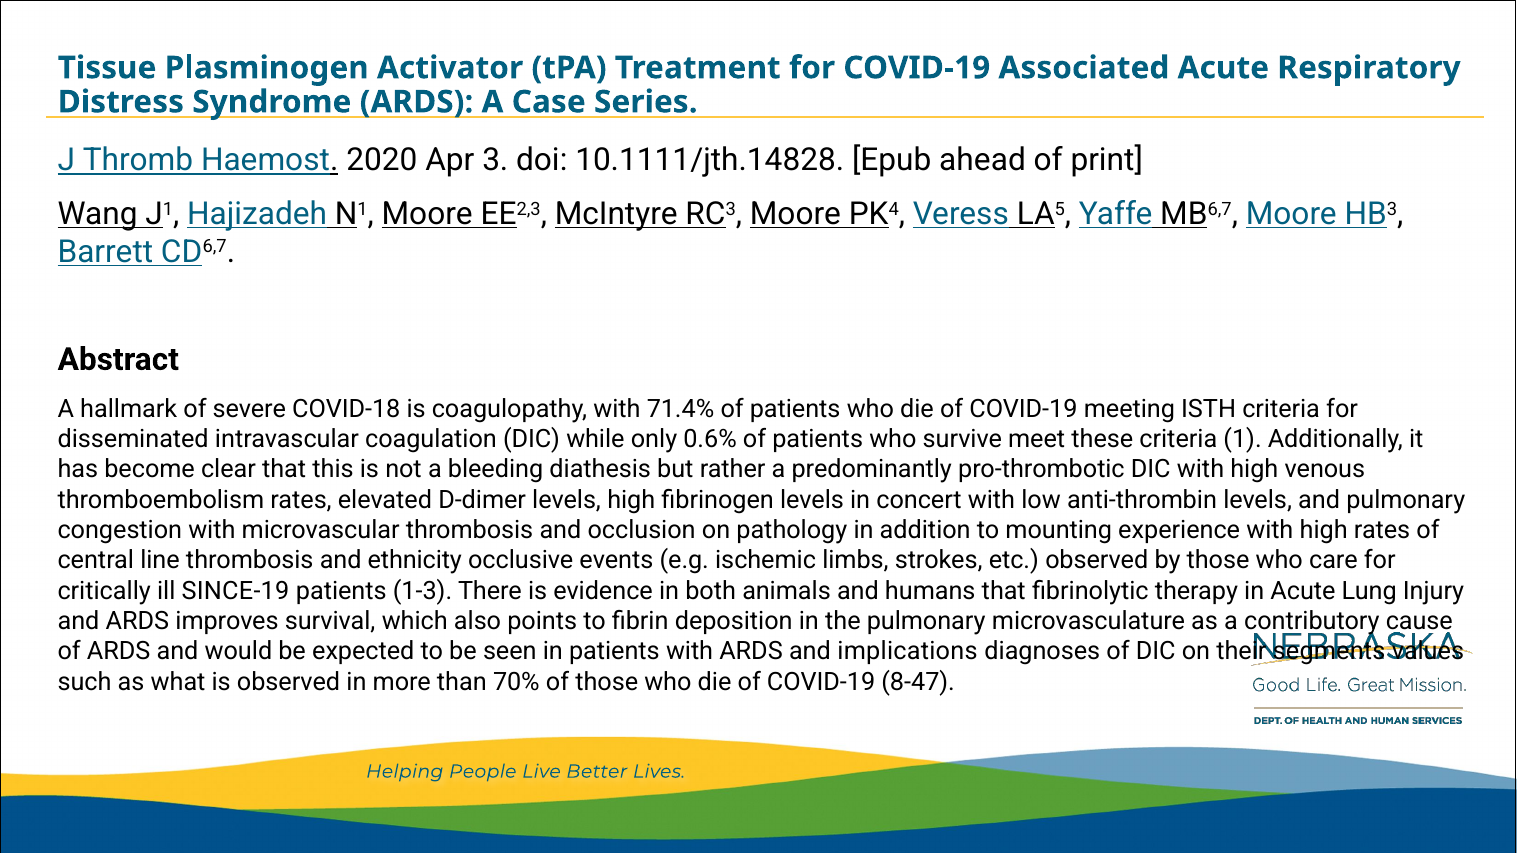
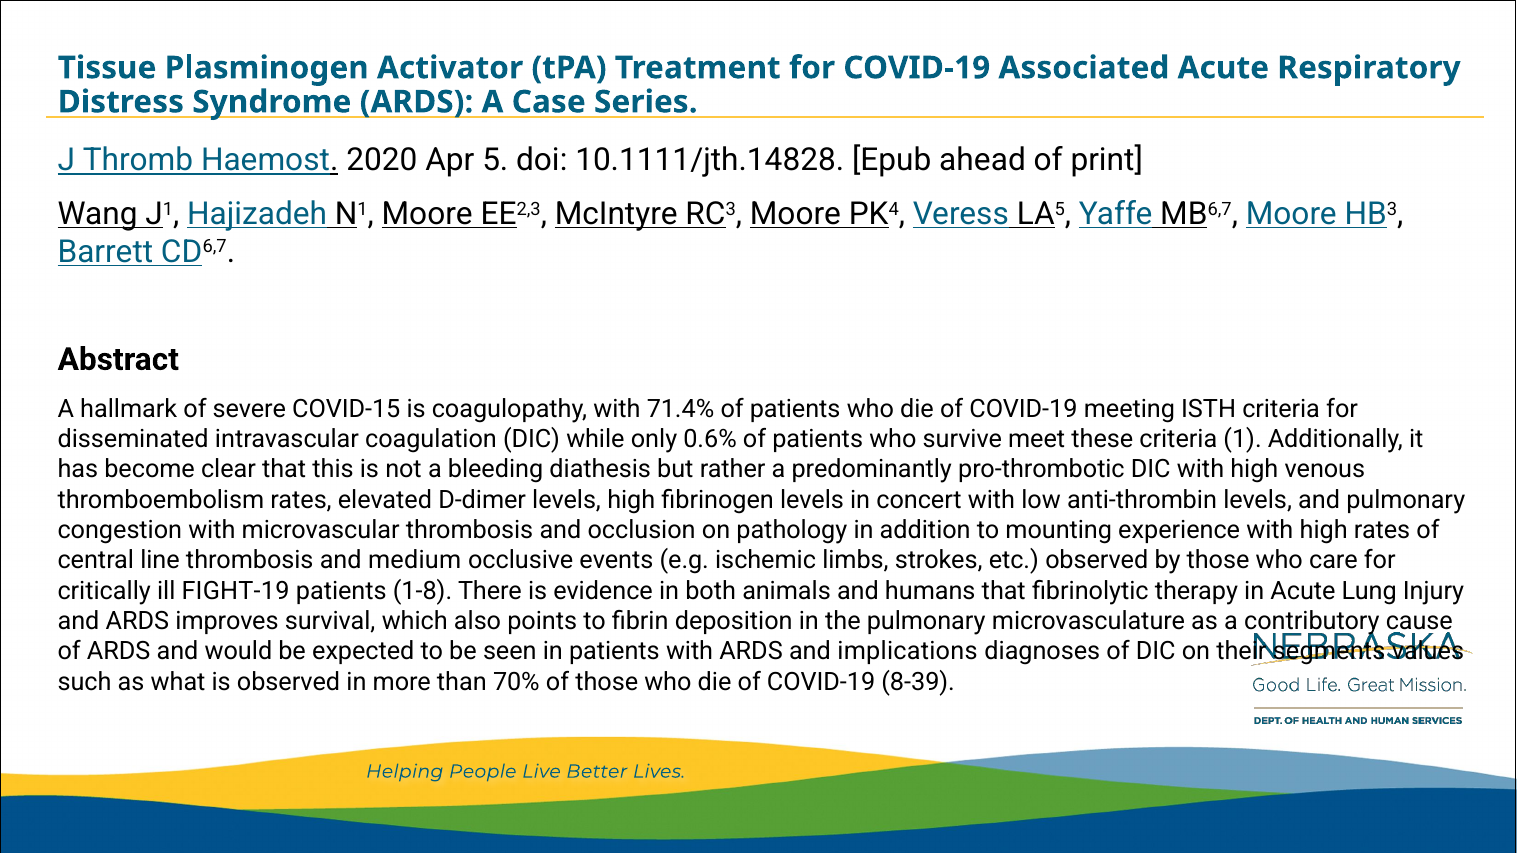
3: 3 -> 5 (495, 160)
COVID-18: COVID-18 -> COVID-15 (346, 409)
ethnicity: ethnicity -> medium (415, 561)
SINCE-19: SINCE-19 -> FIGHT-19 (236, 591)
1-3: 1-3 -> 1-8 (422, 591)
8-47: 8-47 -> 8-39 (918, 682)
